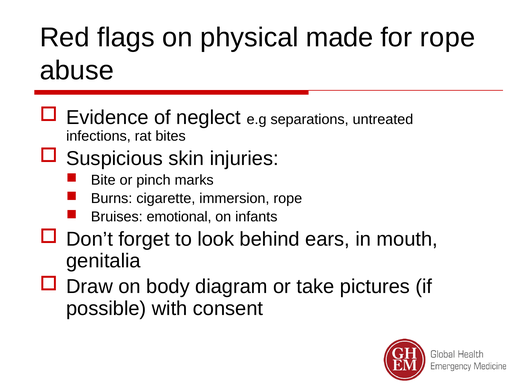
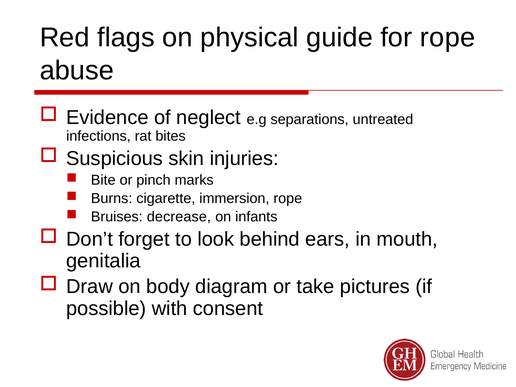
made: made -> guide (340, 38)
emotional: emotional -> decrease (179, 217)
